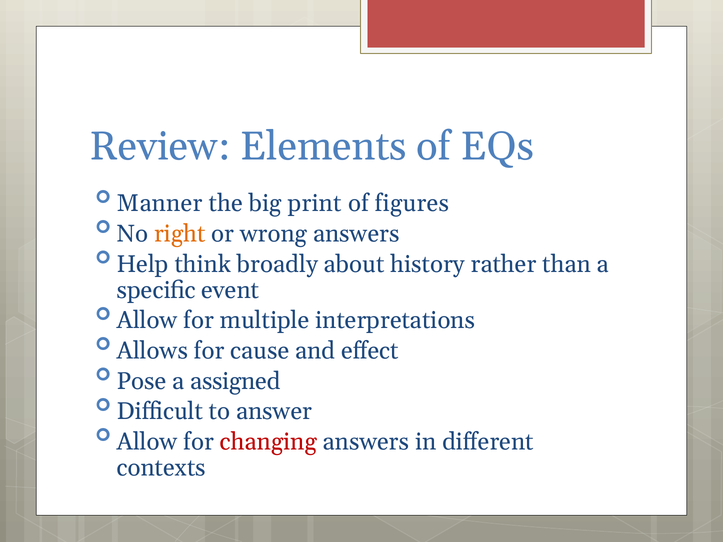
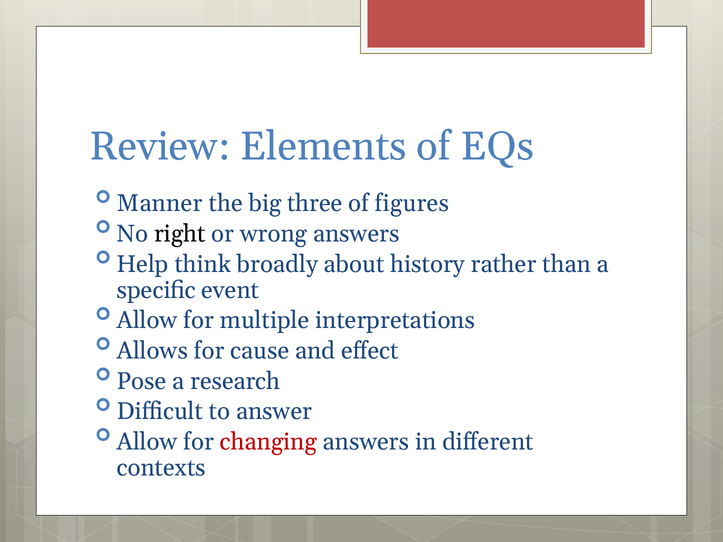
print: print -> three (315, 204)
right colour: orange -> black (180, 234)
assigned: assigned -> research (235, 381)
